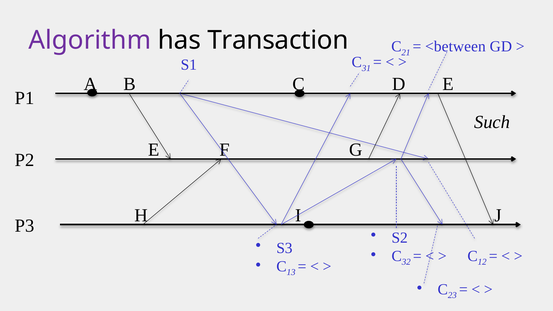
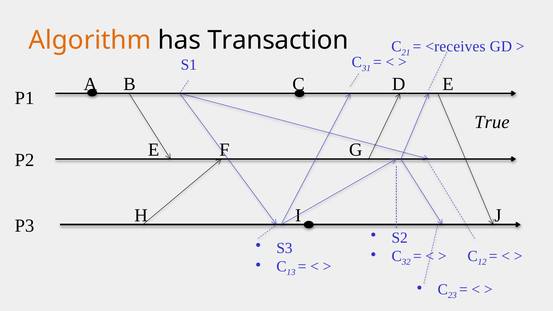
Algorithm colour: purple -> orange (90, 40)
<between: <between -> <receives (455, 46)
Such: Such -> True (492, 122)
